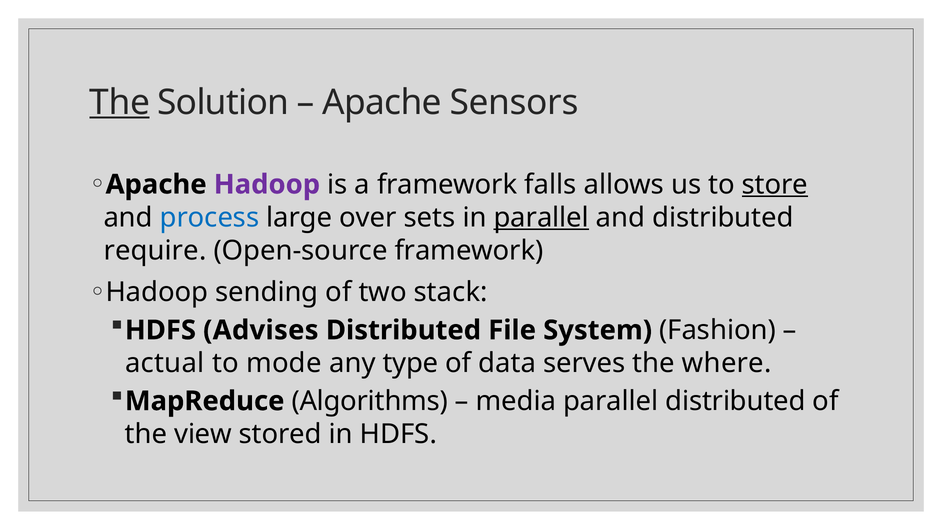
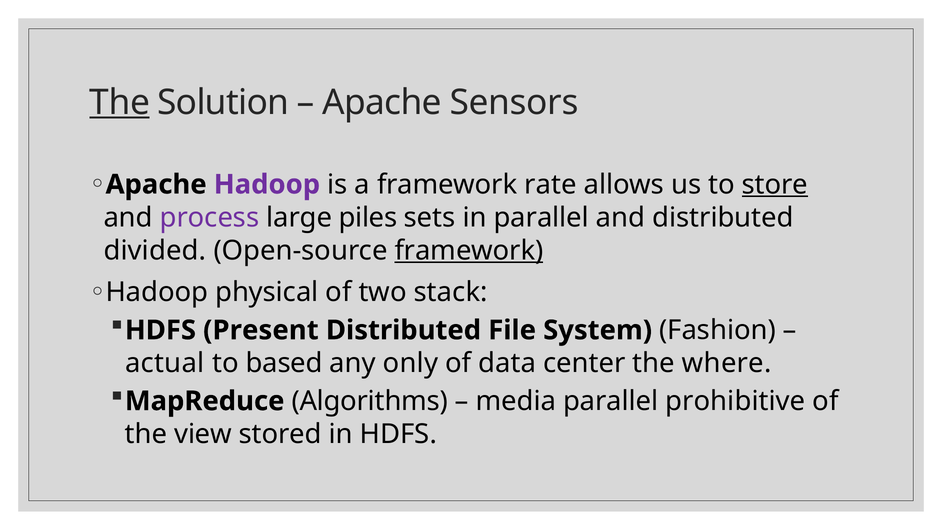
falls: falls -> rate (551, 184)
process colour: blue -> purple (210, 217)
over: over -> piles (368, 217)
parallel underline: present -> none (541, 217)
require: require -> divided (155, 250)
framework underline: none -> present (469, 250)
sending: sending -> physical (267, 292)
Advises: Advises -> Present (261, 330)
mode: mode -> based (284, 363)
type: type -> only (410, 363)
serves: serves -> center (584, 363)
parallel distributed: distributed -> prohibitive (735, 401)
